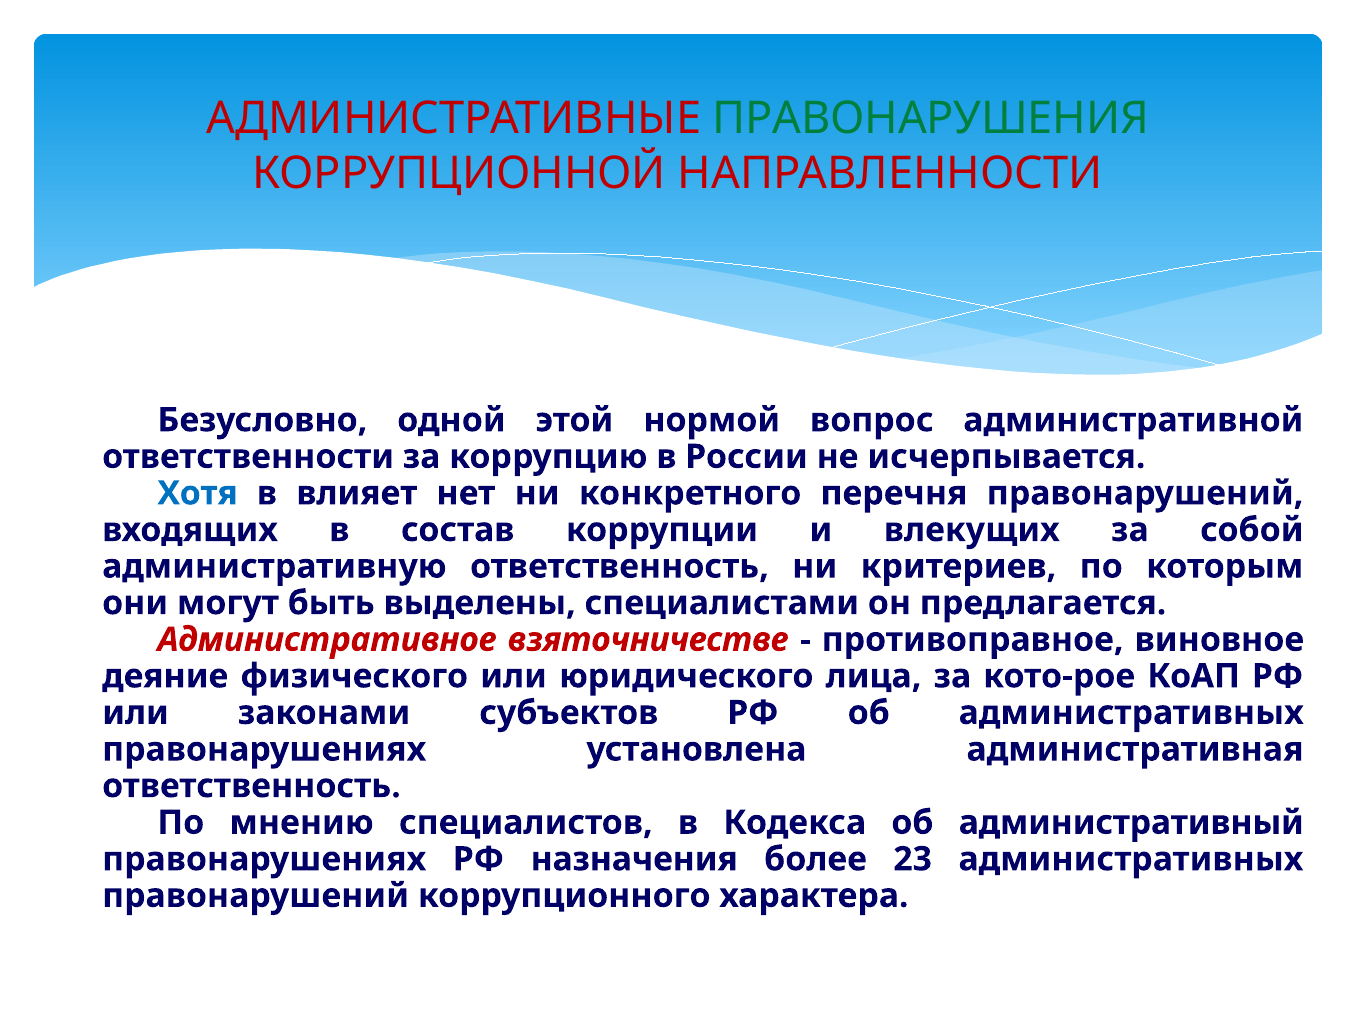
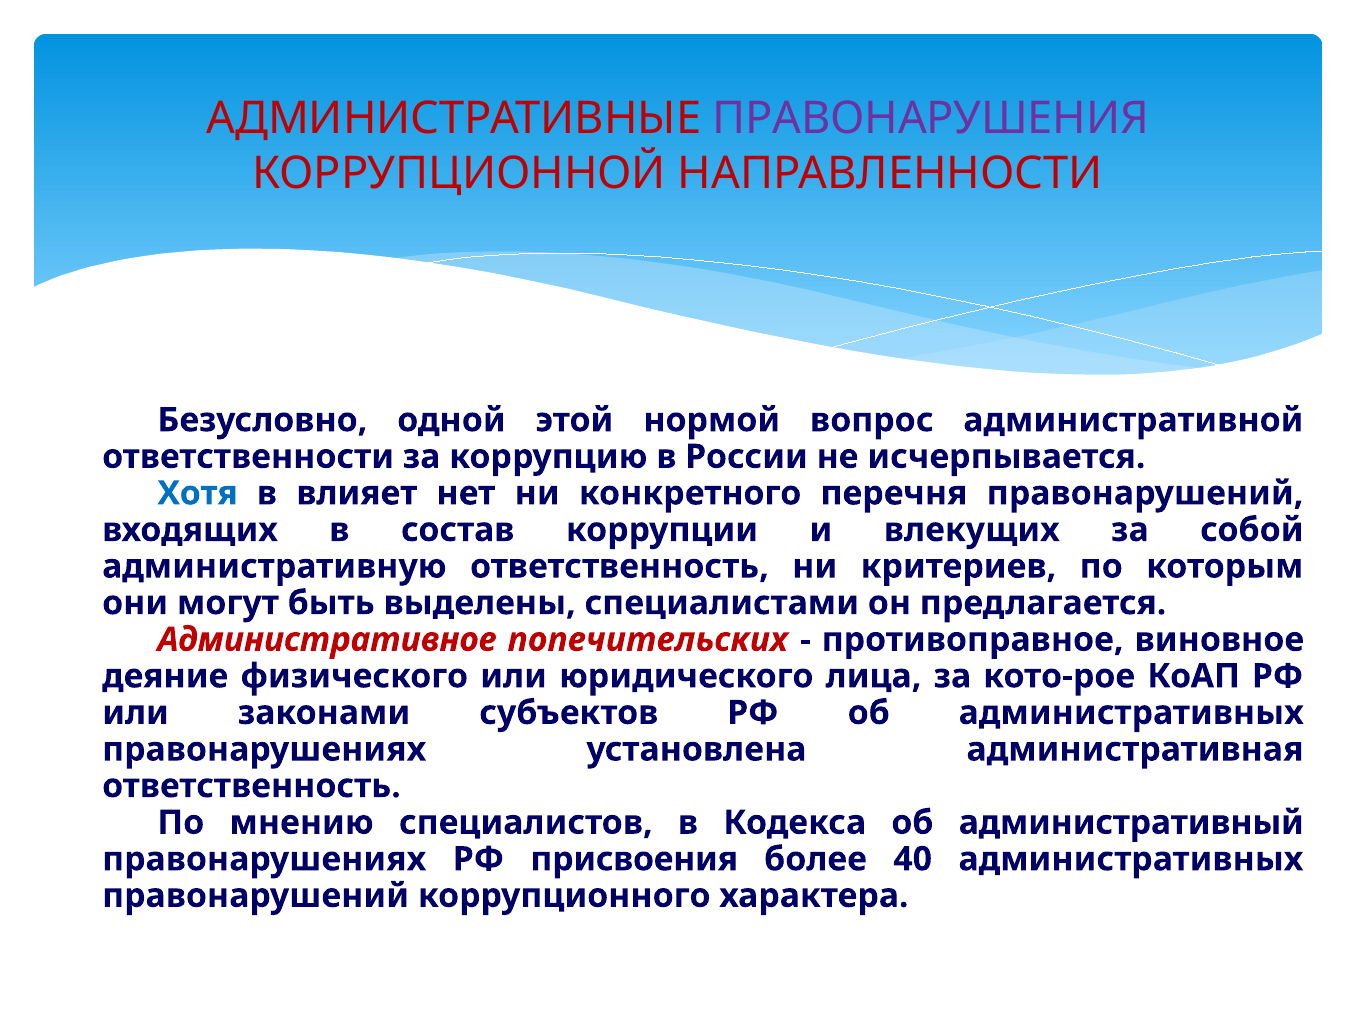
ПРАВОНАРУШЕНИЯ colour: green -> purple (931, 119)
взяточничестве: взяточничестве -> попечительских (648, 640)
назначения: назначения -> присвоения (634, 859)
23: 23 -> 40 (913, 859)
